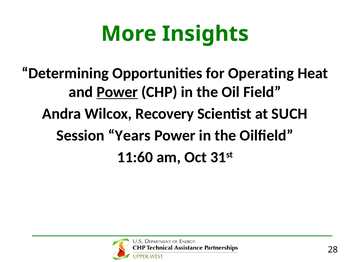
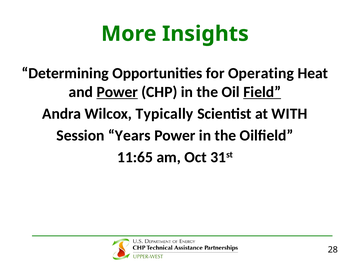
Field underline: none -> present (262, 92)
Recovery: Recovery -> Typically (165, 114)
SUCH: SUCH -> WITH (289, 114)
11:60: 11:60 -> 11:65 (135, 157)
